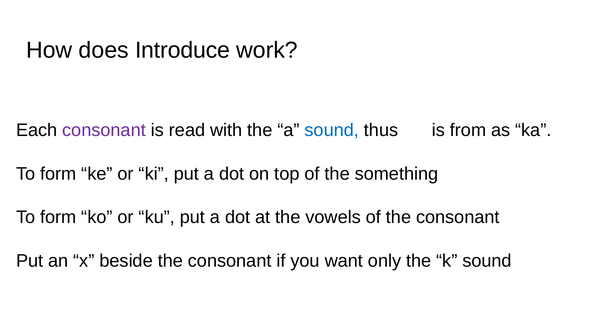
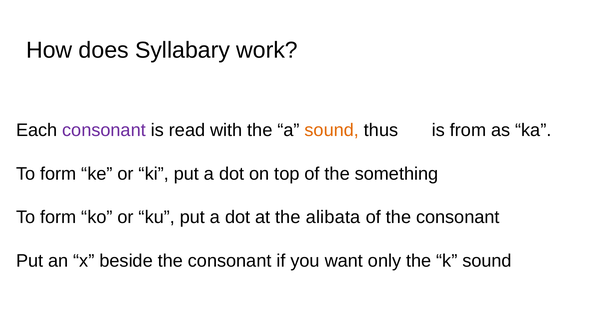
Introduce: Introduce -> Syllabary (182, 50)
sound colour: blue -> orange (332, 130)
vowels: vowels -> alibata (333, 217)
